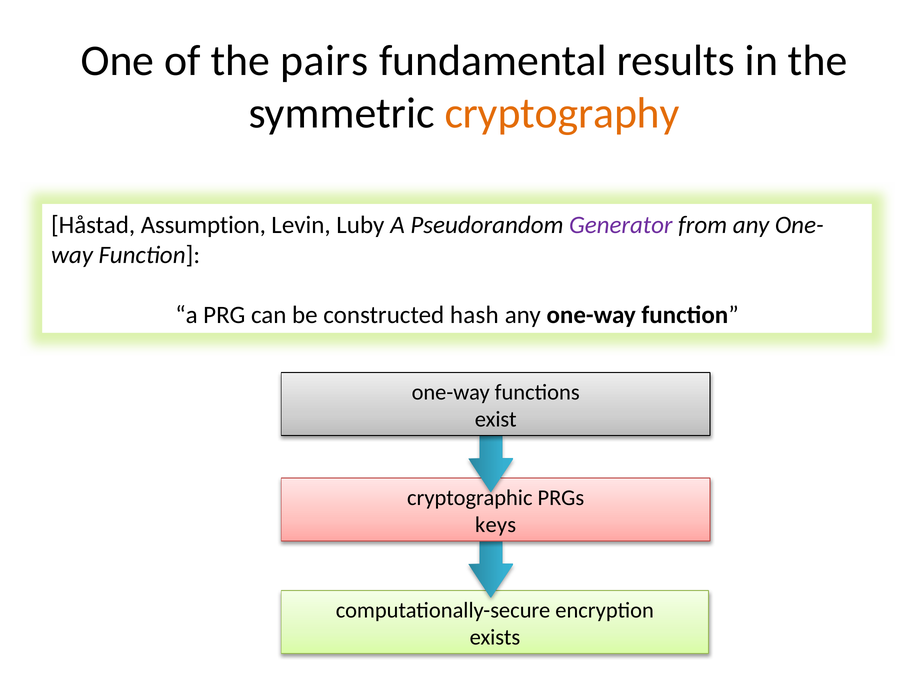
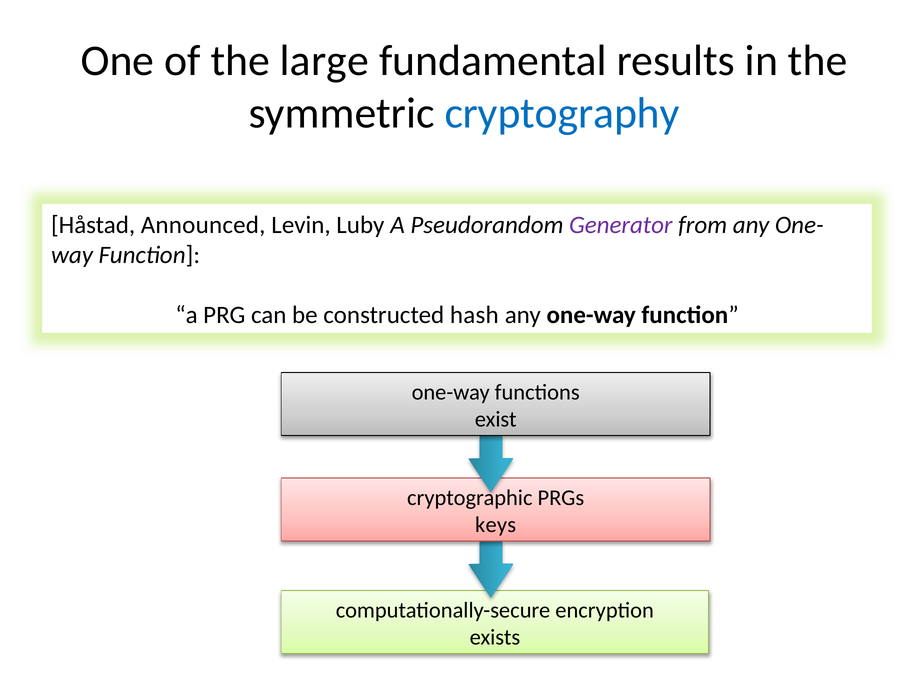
pairs: pairs -> large (324, 61)
cryptography colour: orange -> blue (562, 113)
Assumption: Assumption -> Announced (203, 225)
